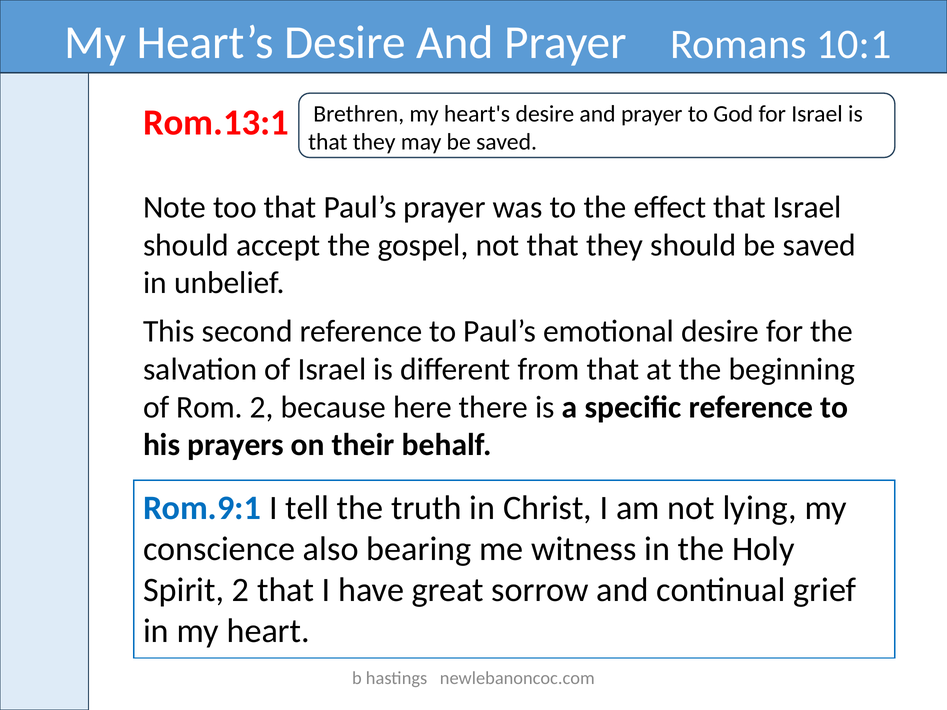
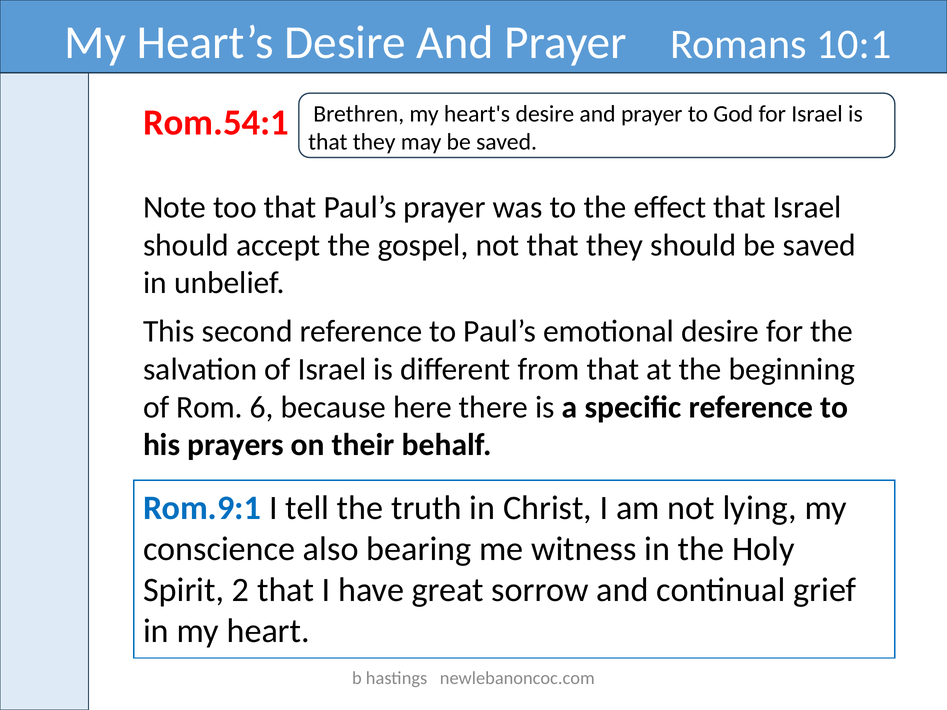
Rom.13:1: Rom.13:1 -> Rom.54:1 (216, 123)
Rom 2: 2 -> 6 (262, 407)
